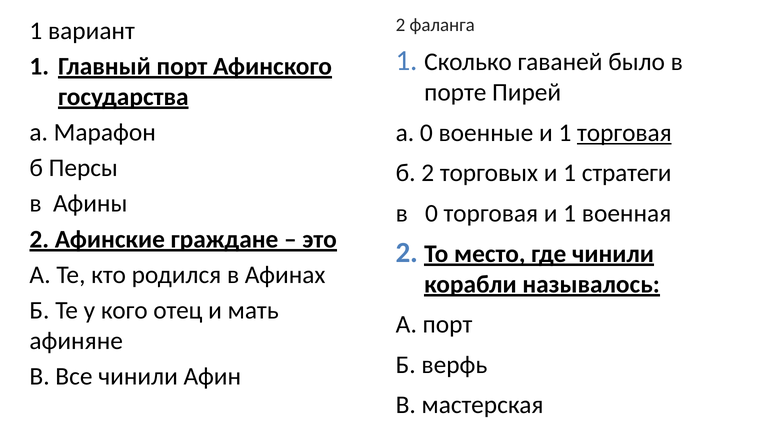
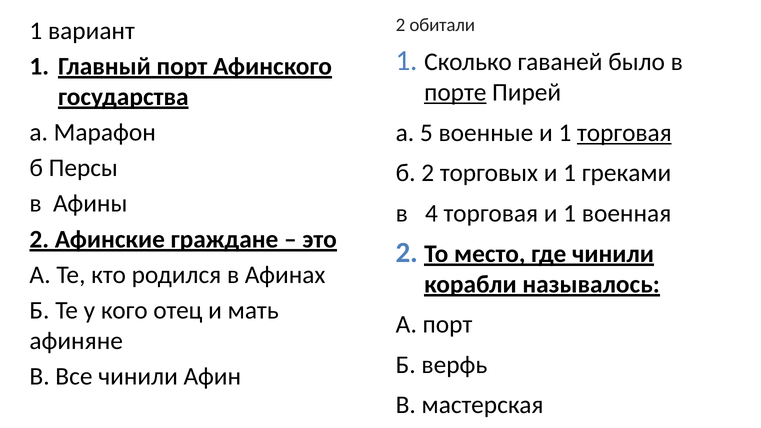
фаланга: фаланга -> обитали (442, 25)
порте underline: none -> present (455, 93)
а 0: 0 -> 5 (426, 133)
стратеги: стратеги -> греками (627, 173)
в 0: 0 -> 4 (431, 213)
